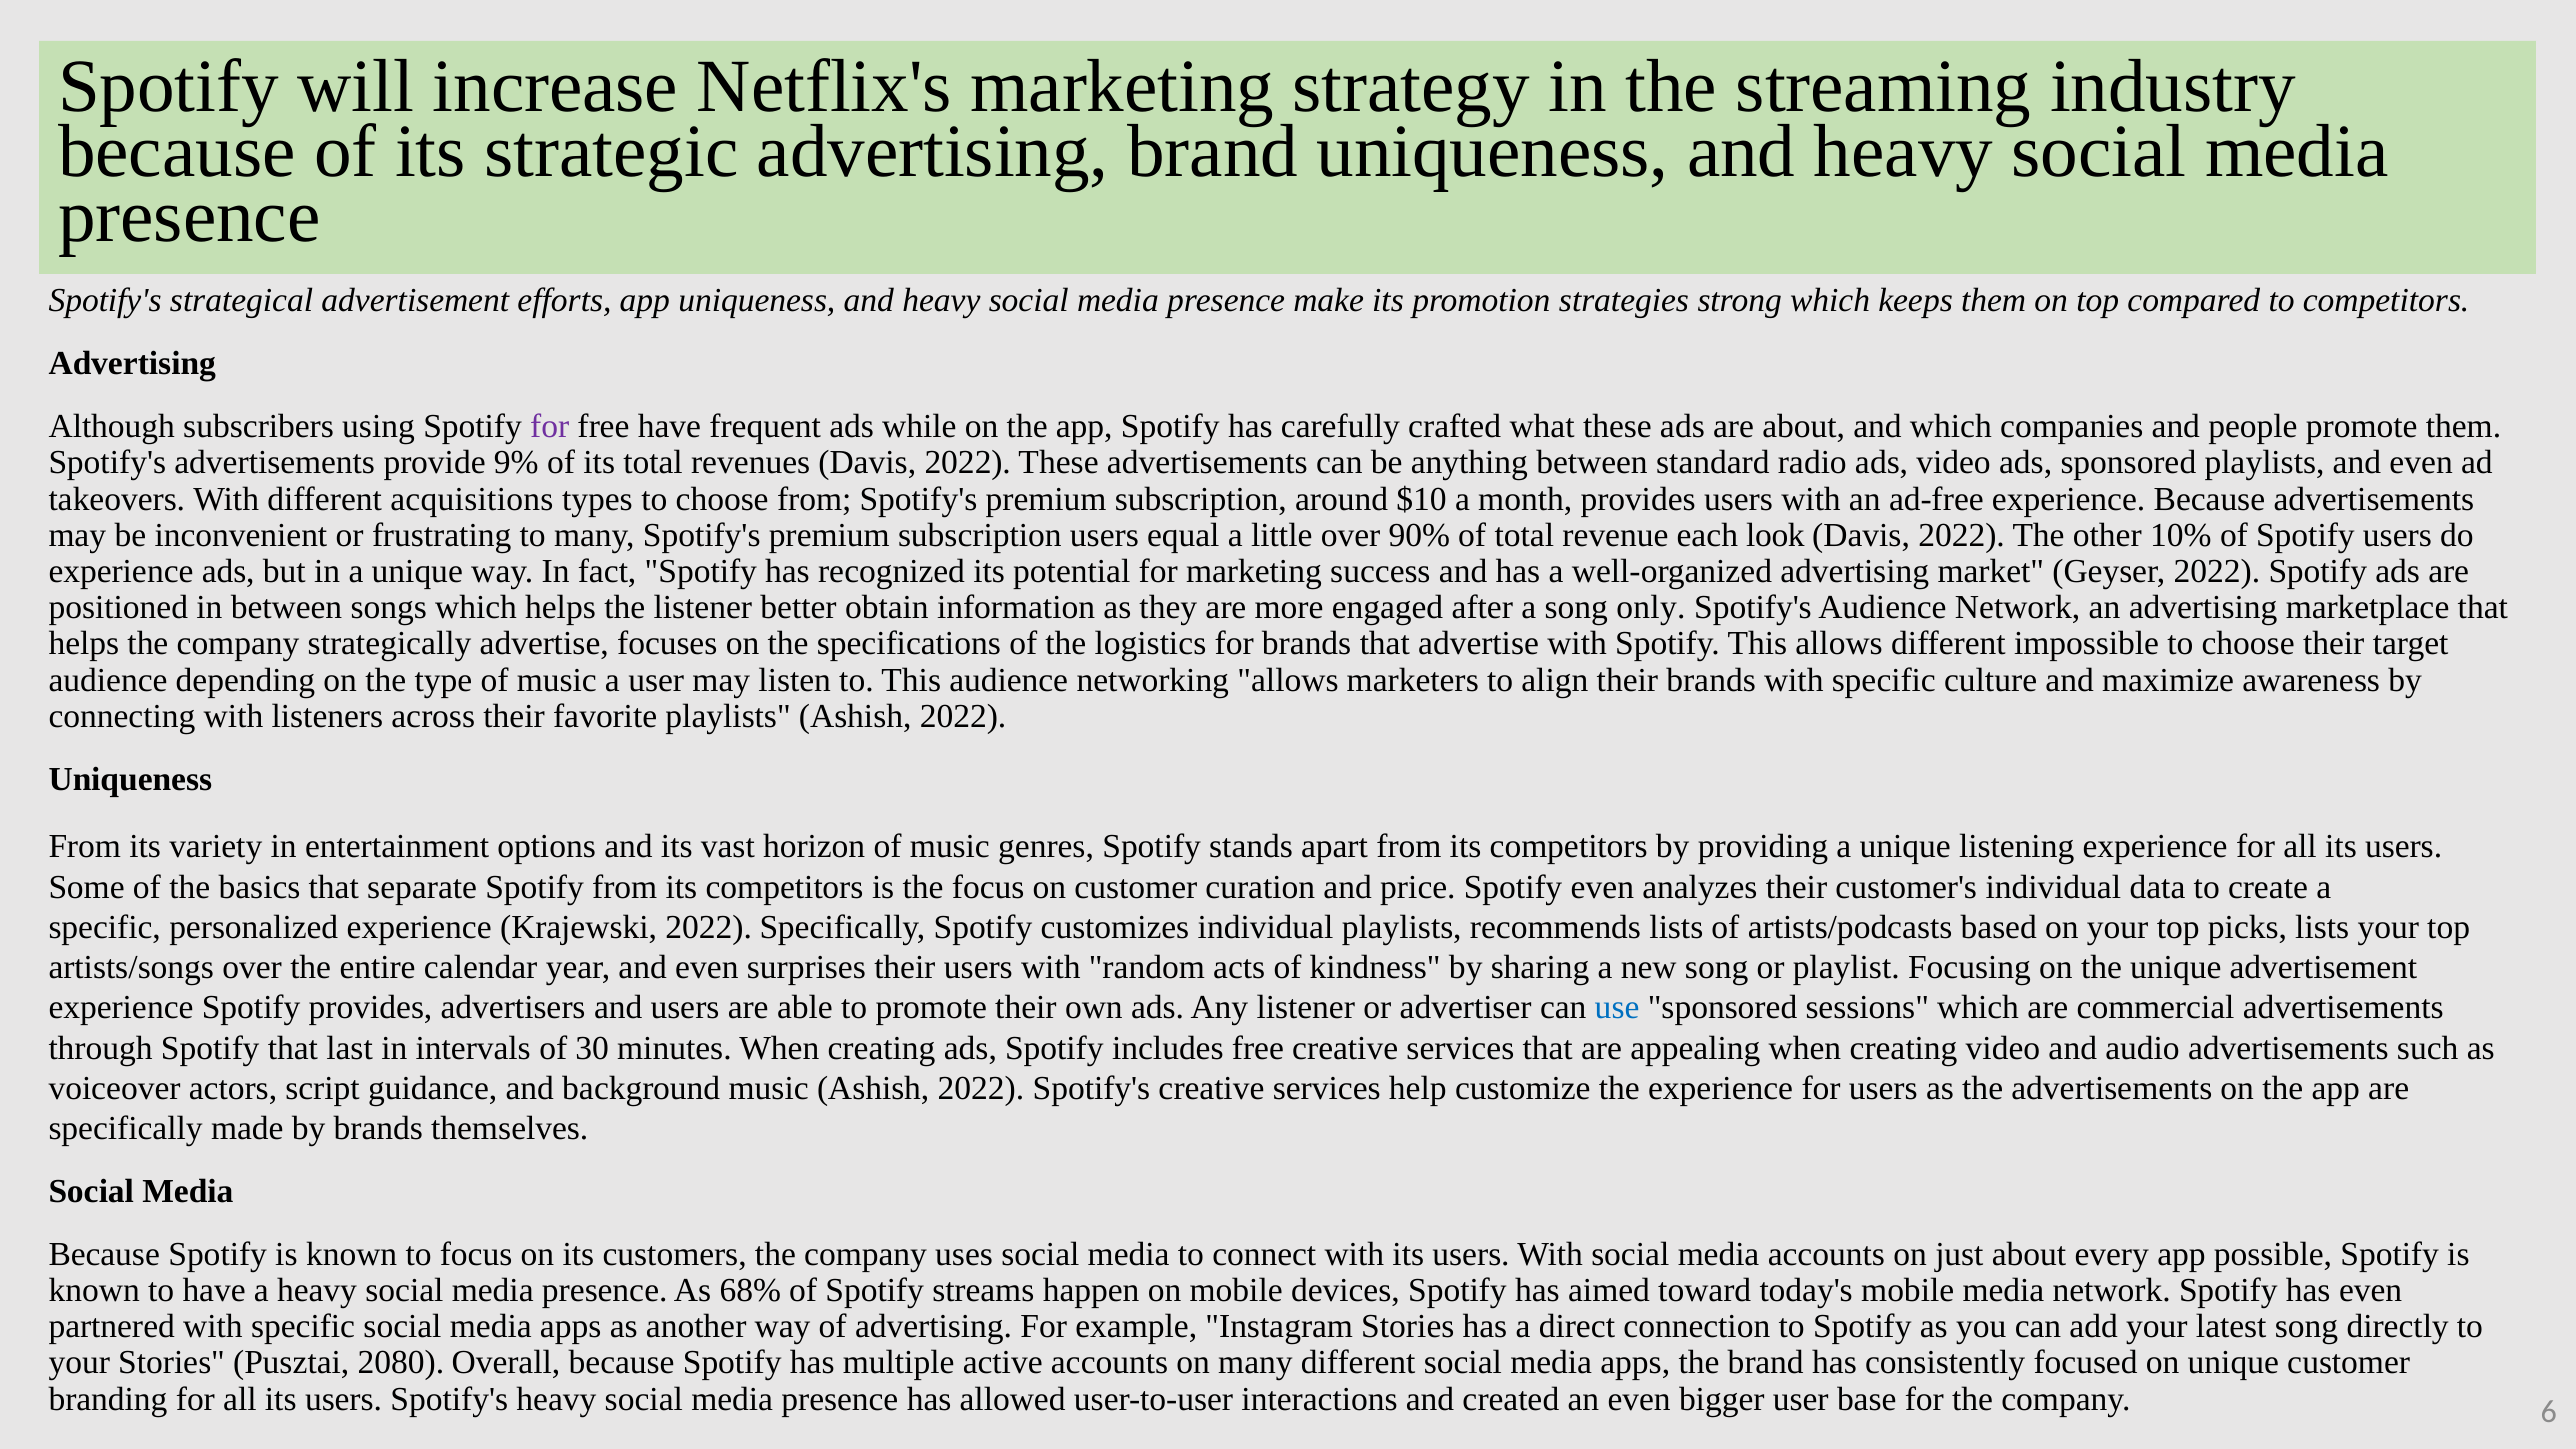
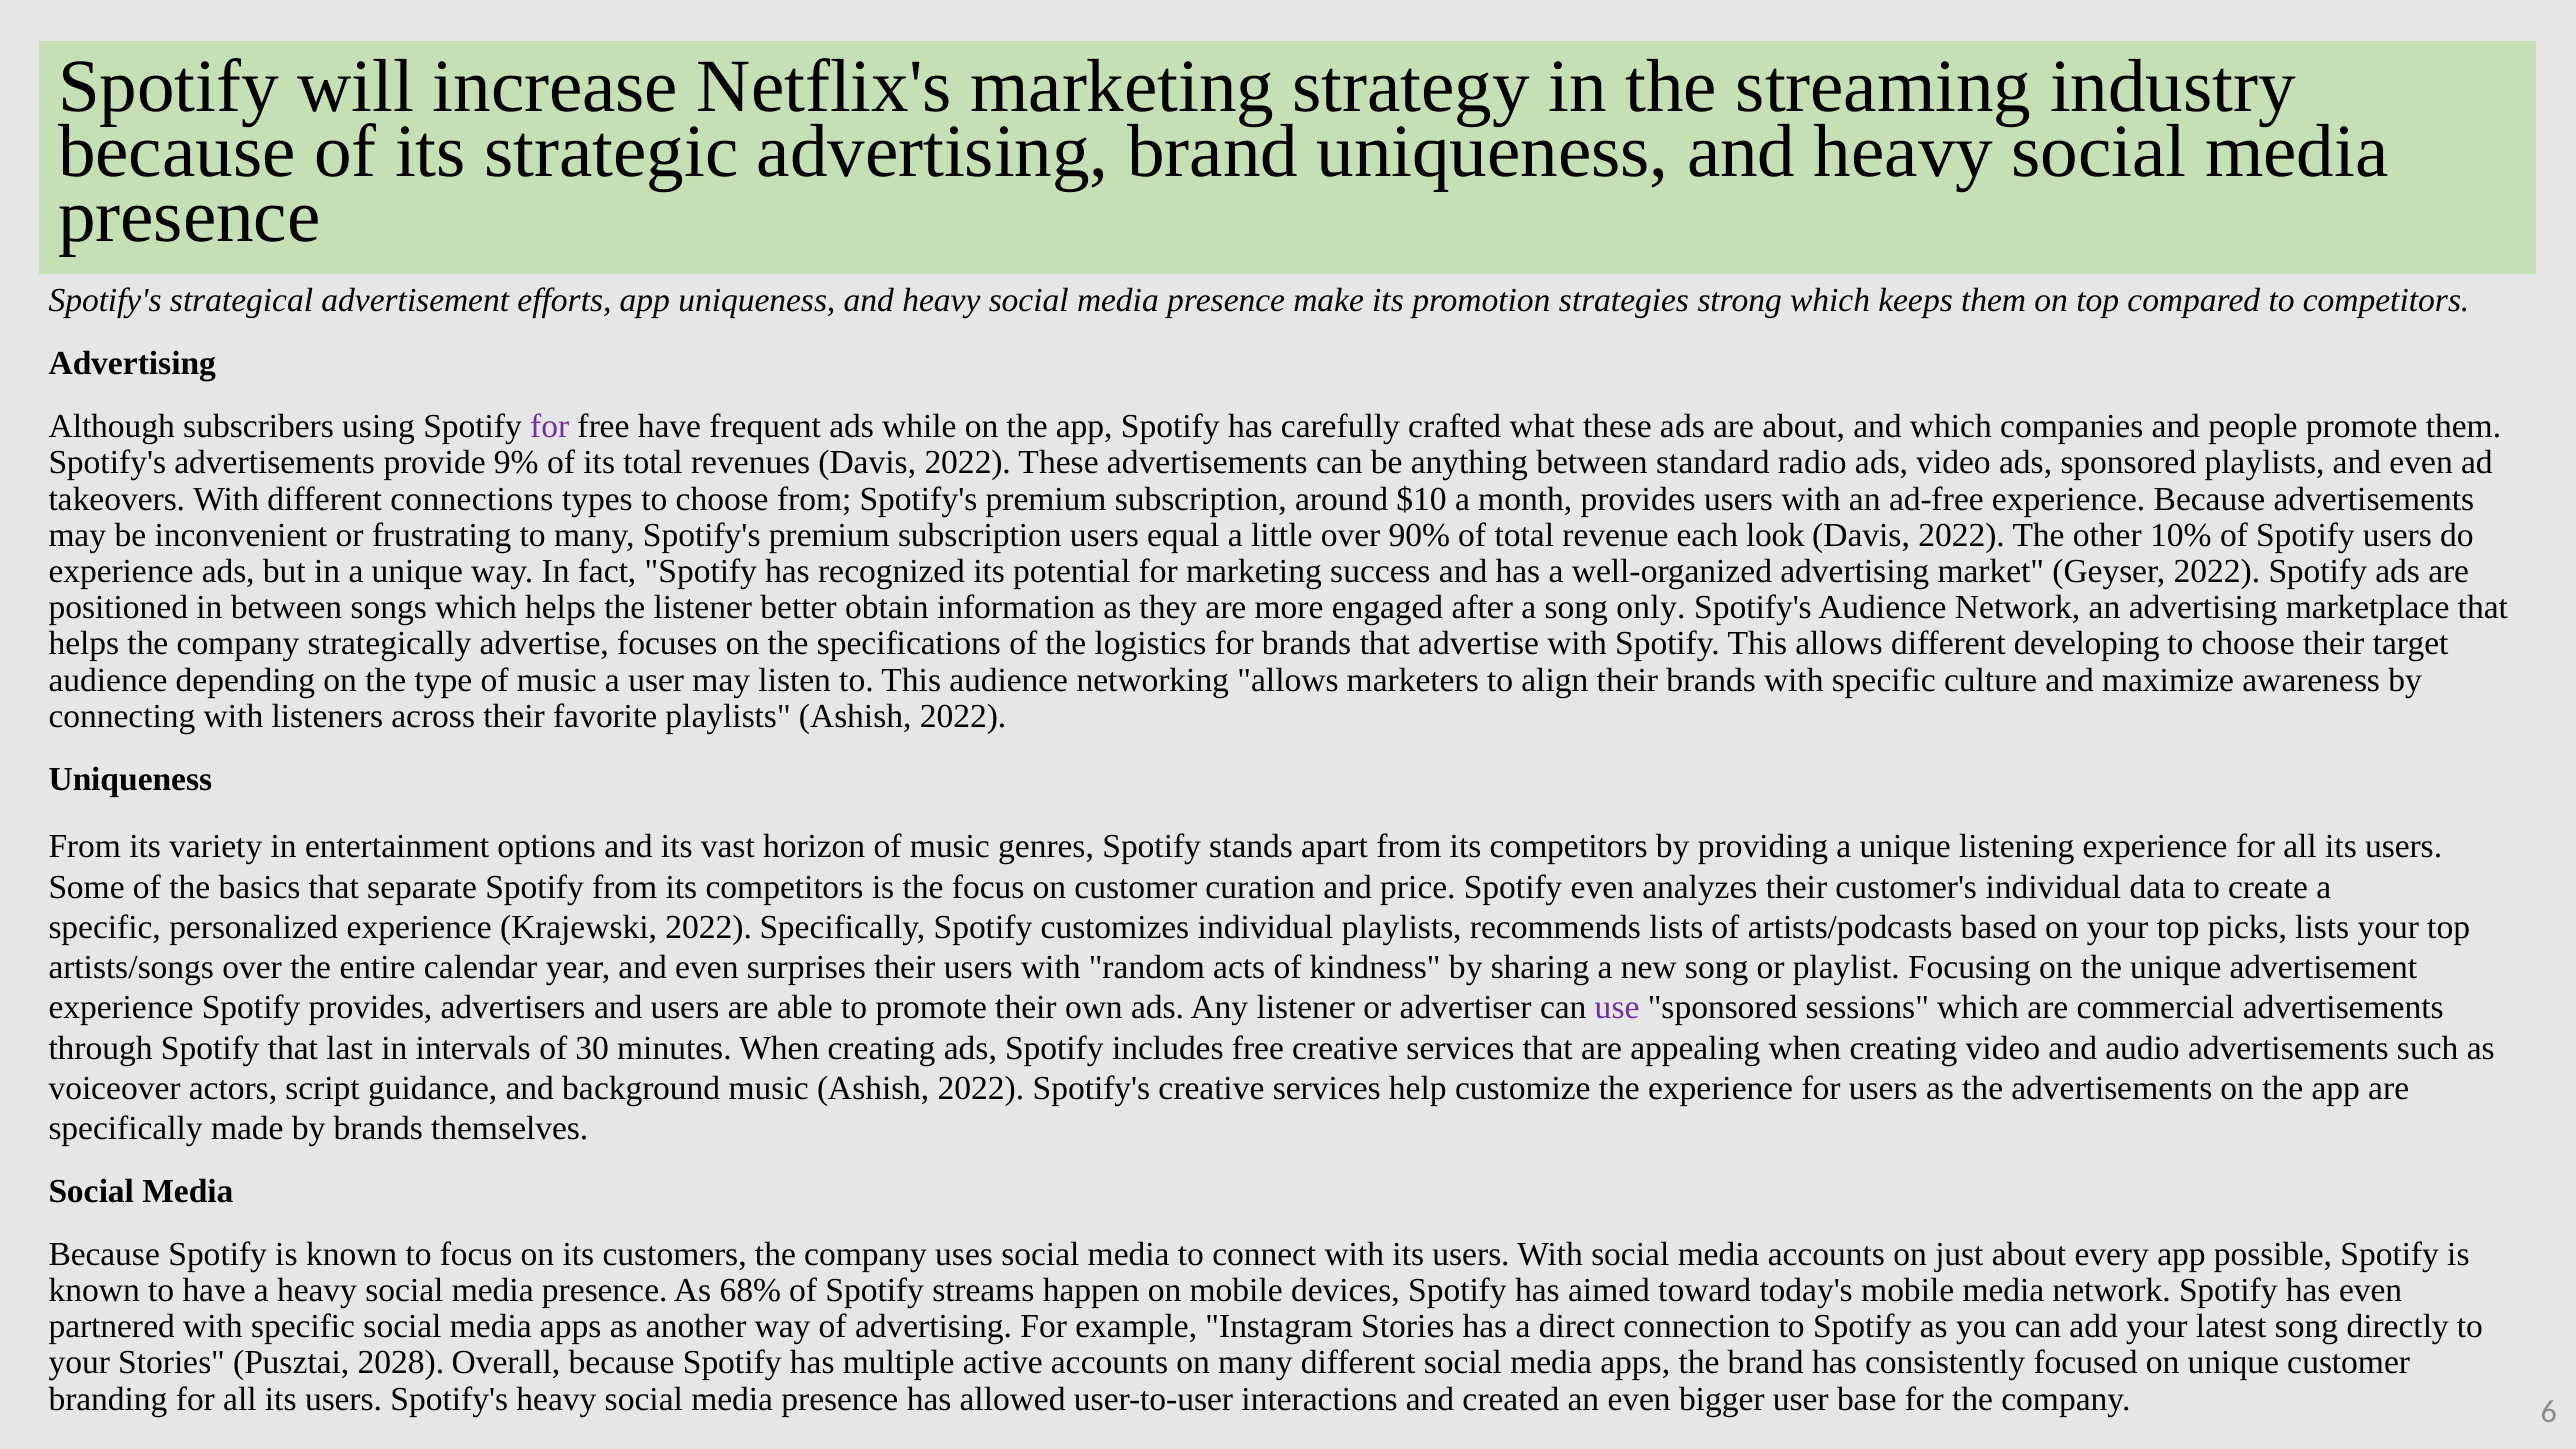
acquisitions: acquisitions -> connections (472, 499)
impossible: impossible -> developing (2087, 644)
use colour: blue -> purple (1617, 1008)
2080: 2080 -> 2028 (401, 1363)
